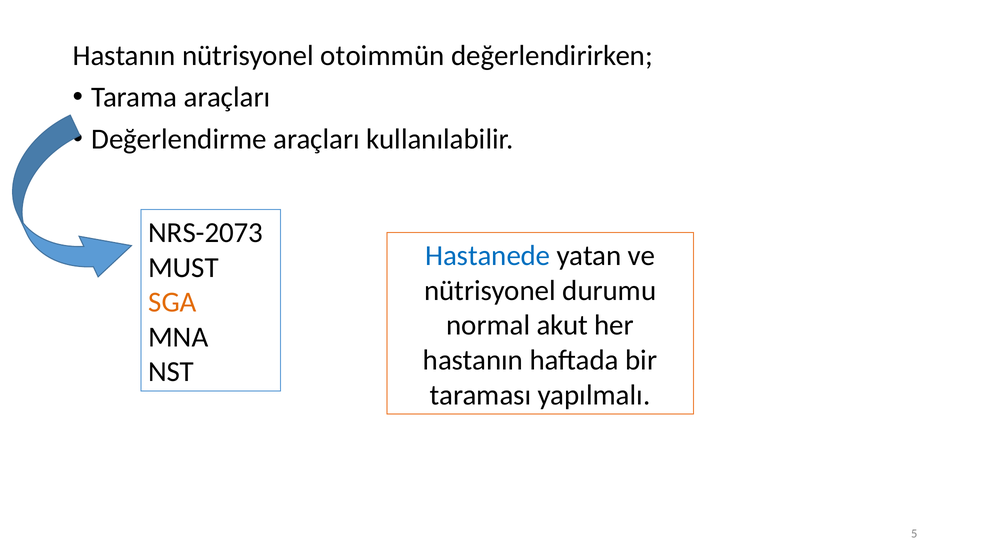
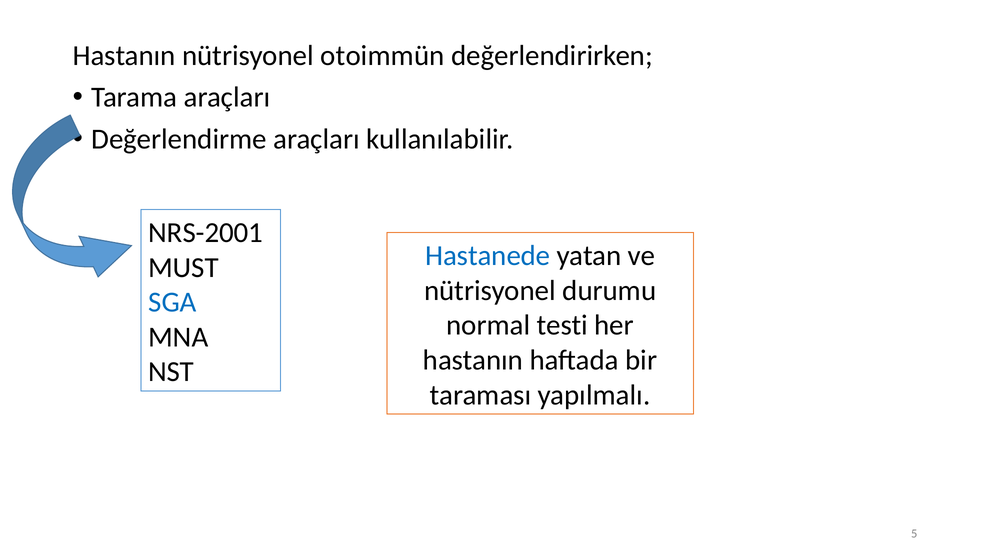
NRS-2073: NRS-2073 -> NRS-2001 (206, 232)
SGA colour: orange -> blue (172, 302)
akut: akut -> testi (562, 325)
